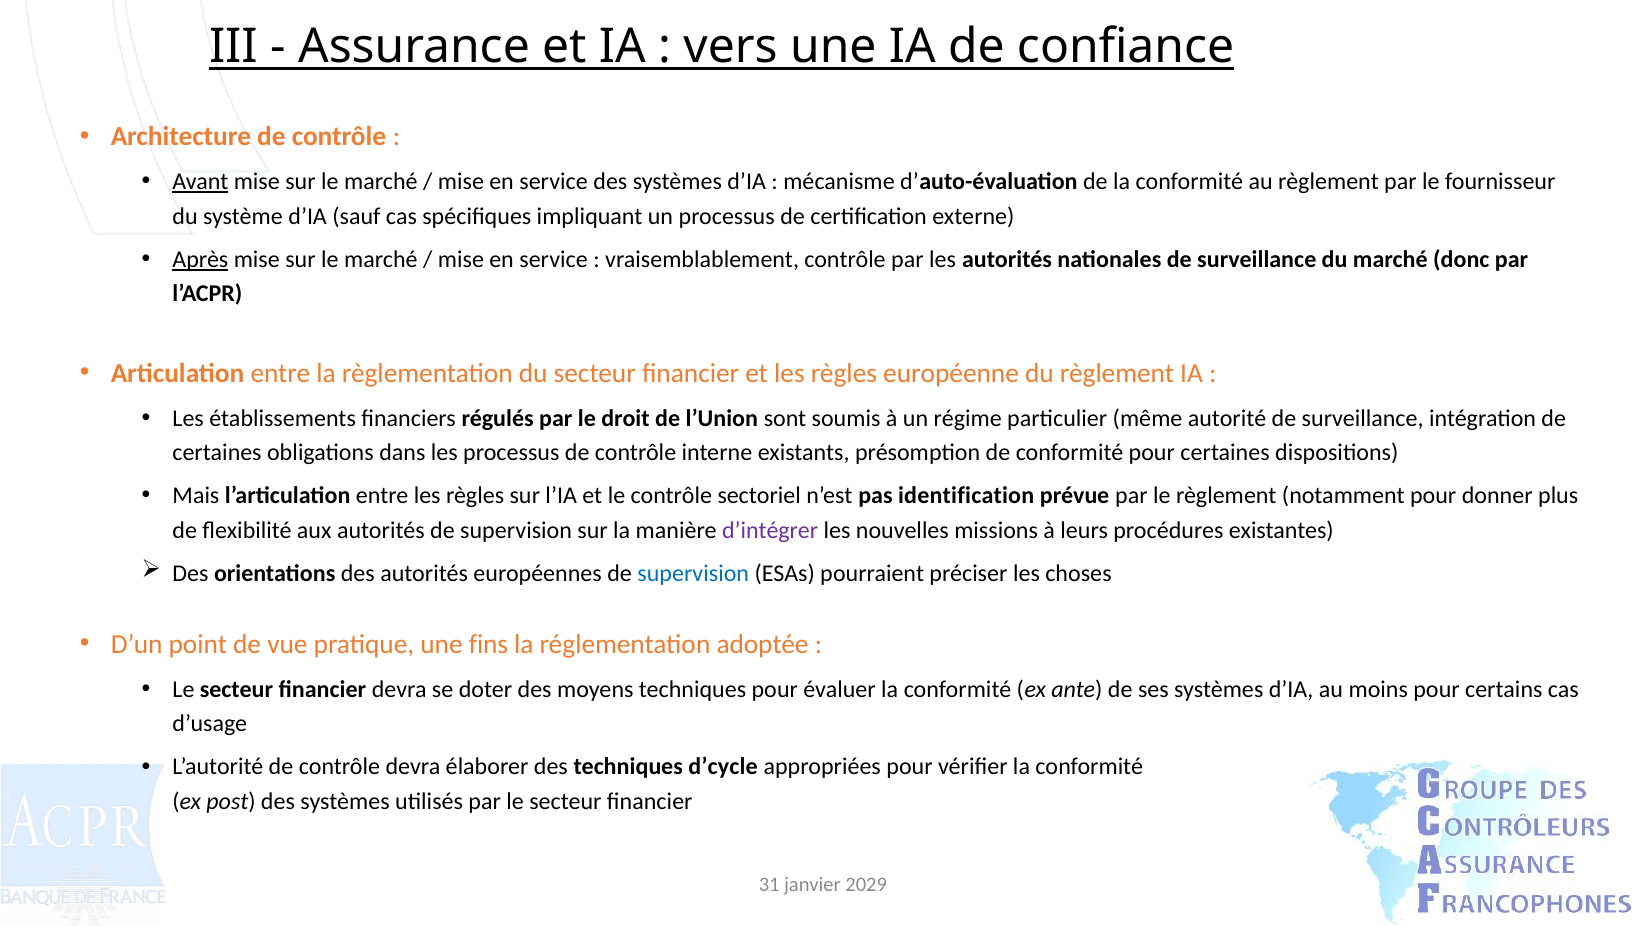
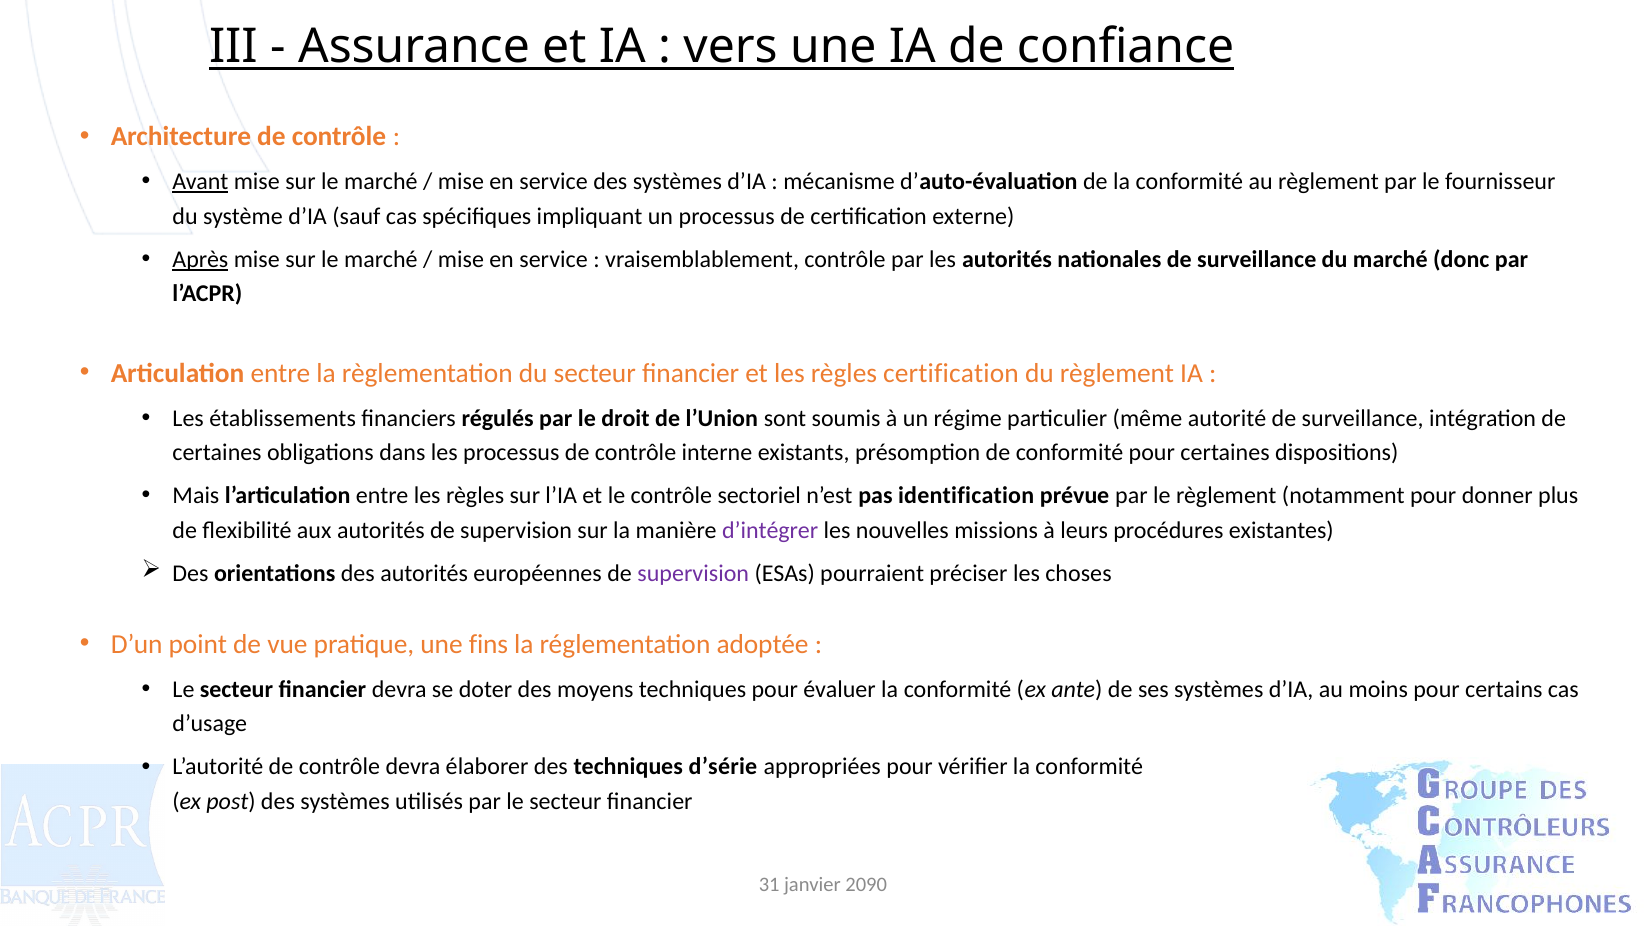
règles européenne: européenne -> certification (951, 373)
supervision colour: blue -> purple (693, 574)
d’cycle: d’cycle -> d’série (723, 767)
2029: 2029 -> 2090 (866, 884)
